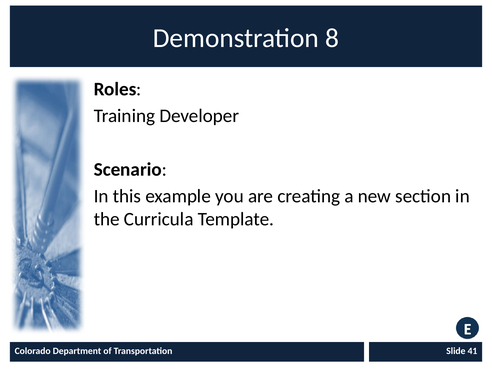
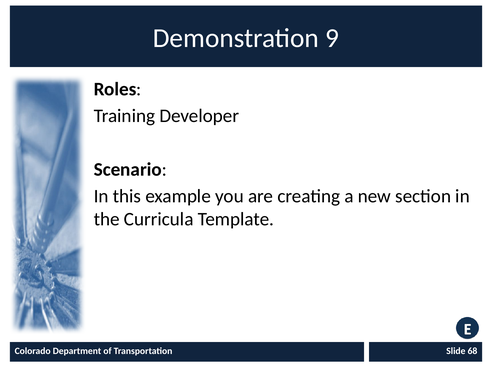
8: 8 -> 9 (332, 38)
41: 41 -> 68 (472, 351)
